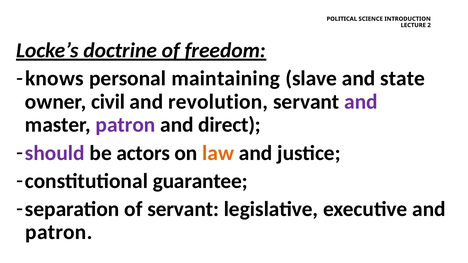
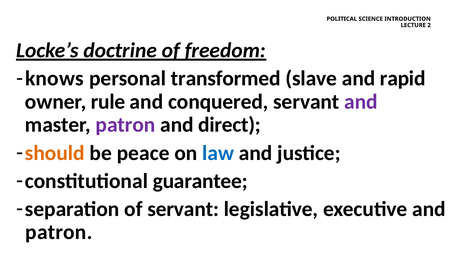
maintaining: maintaining -> transformed (226, 79)
state: state -> rapid (403, 79)
civil: civil -> rule (108, 102)
revolution: revolution -> conquered (218, 102)
should colour: purple -> orange (55, 153)
actors: actors -> peace (143, 153)
law colour: orange -> blue (218, 153)
